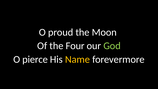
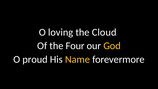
proud: proud -> loving (61, 32)
Moon: Moon -> Cloud (104, 32)
God colour: light green -> yellow (112, 46)
pierce: pierce -> proud (35, 59)
